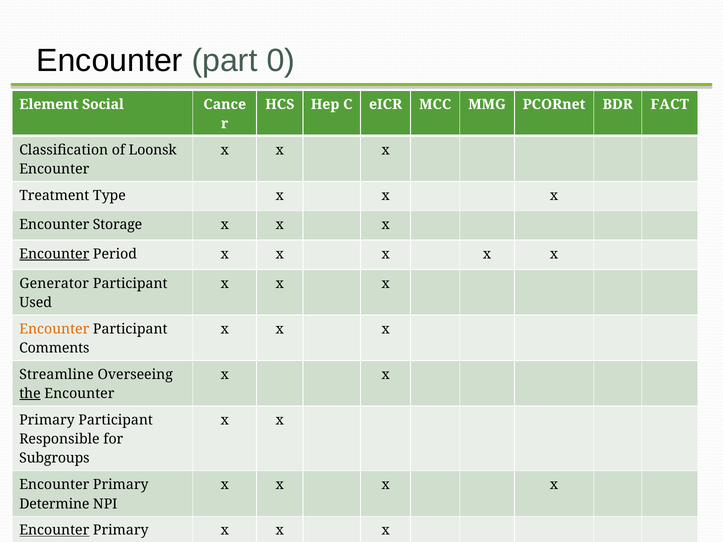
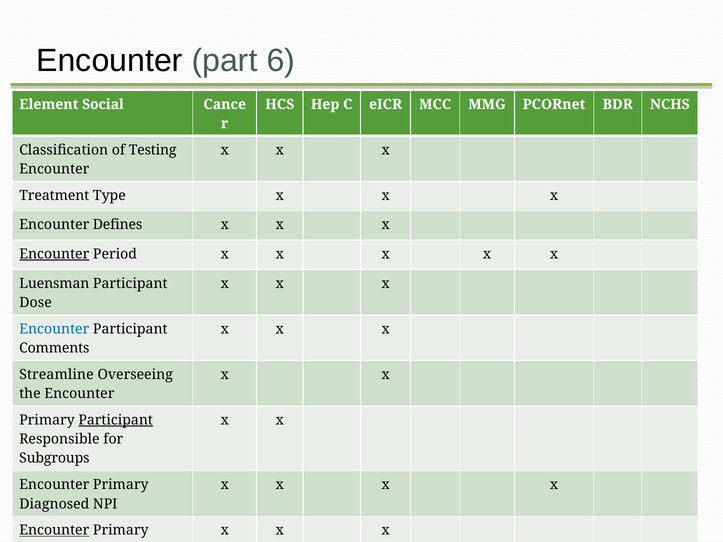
0: 0 -> 6 (281, 61)
FACT: FACT -> NCHS (670, 104)
Loonsk: Loonsk -> Testing (153, 150)
Storage: Storage -> Defines (118, 225)
Generator: Generator -> Luensman (54, 284)
Used: Used -> Dose (36, 303)
Encounter colour: orange -> blue (54, 329)
the underline: present -> none (30, 394)
Participant underline: none -> present (116, 420)
Determine: Determine -> Diagnosed (54, 504)
